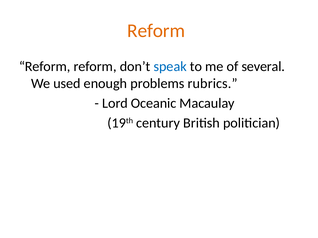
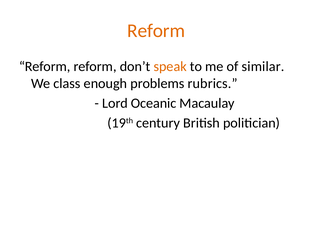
speak colour: blue -> orange (170, 67)
several: several -> similar (263, 67)
used: used -> class (67, 84)
